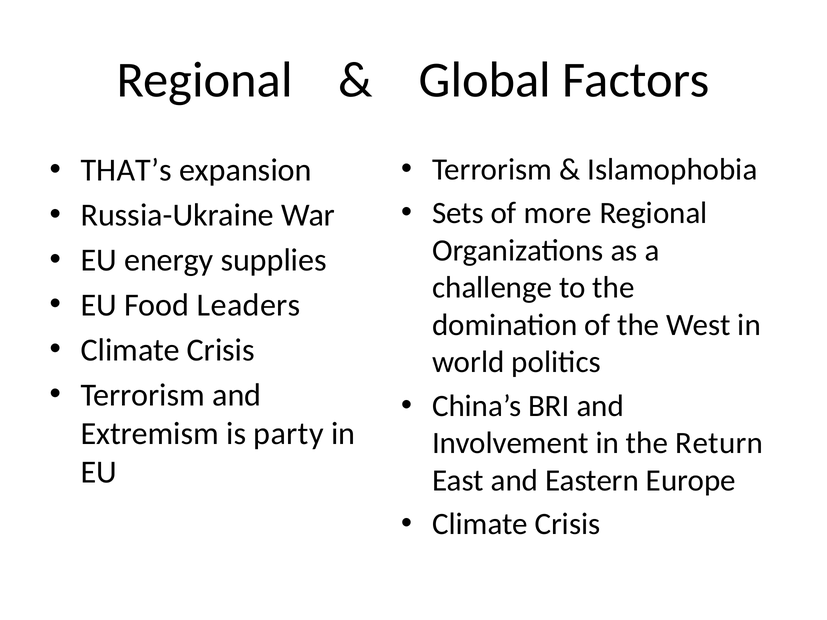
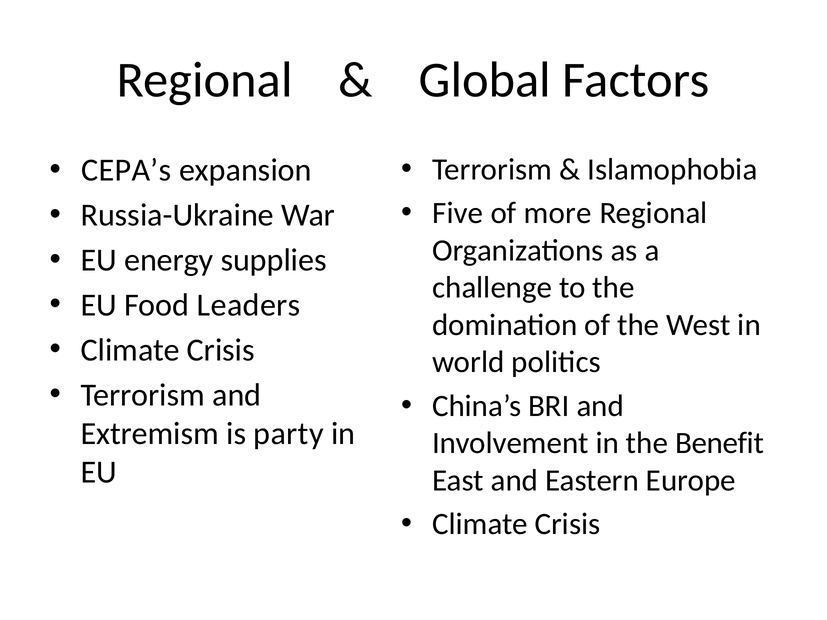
THAT’s: THAT’s -> CEPA’s (126, 170)
Sets: Sets -> Five (458, 213)
Return: Return -> Benefit (720, 443)
